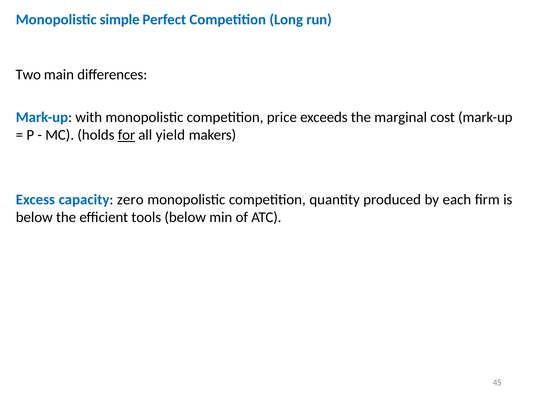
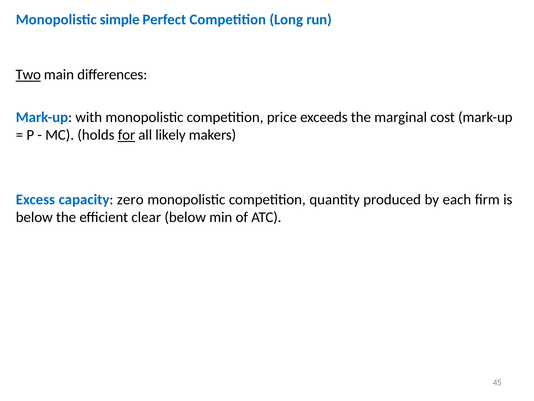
Two underline: none -> present (28, 75)
yield: yield -> likely (171, 135)
tools: tools -> clear (146, 217)
